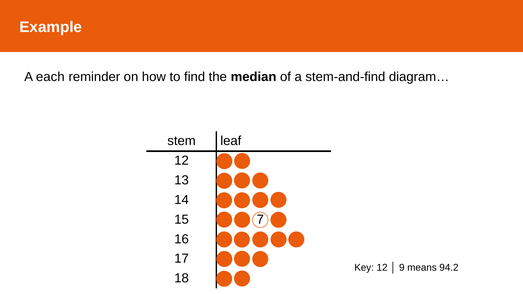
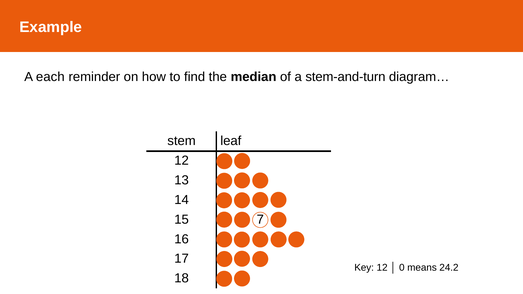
stem-and-find: stem-and-find -> stem-and-turn (345, 77)
9: 9 -> 0 (402, 268)
94.2: 94.2 -> 24.2 (449, 268)
